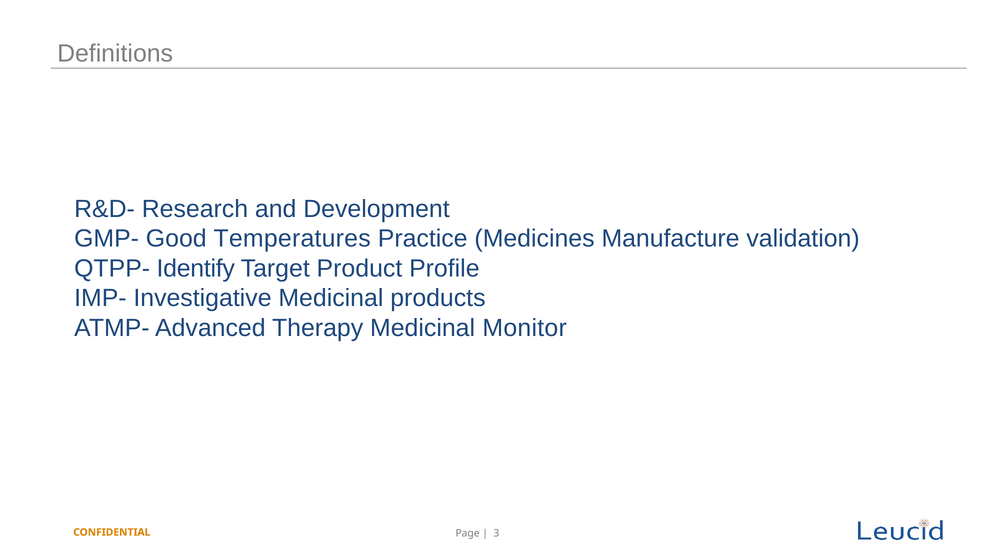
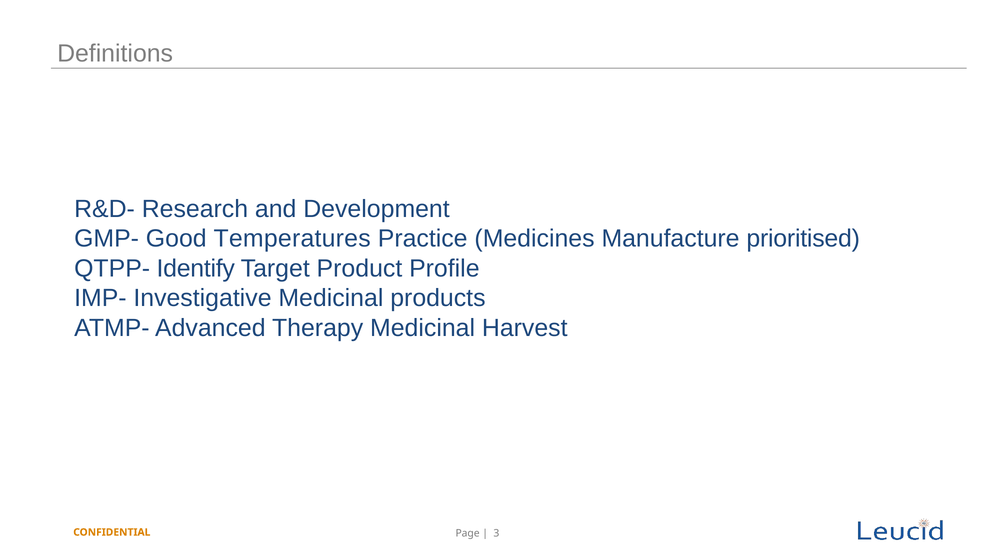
validation: validation -> prioritised (803, 239)
Monitor: Monitor -> Harvest (525, 328)
